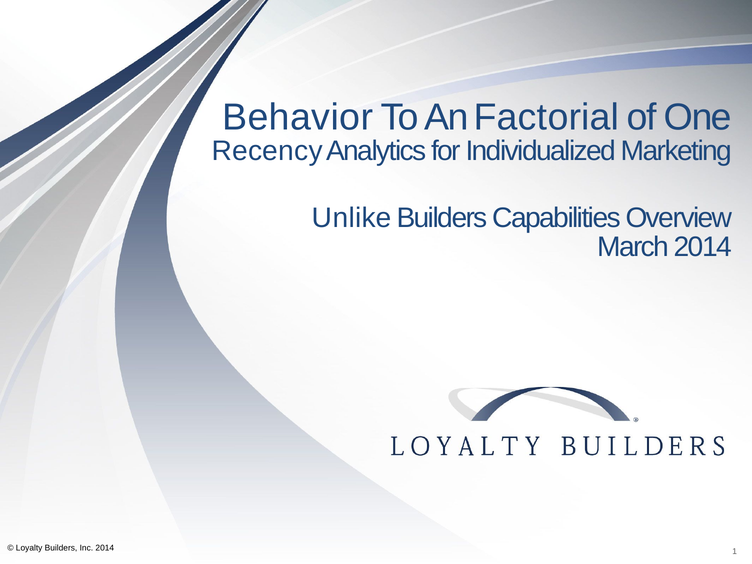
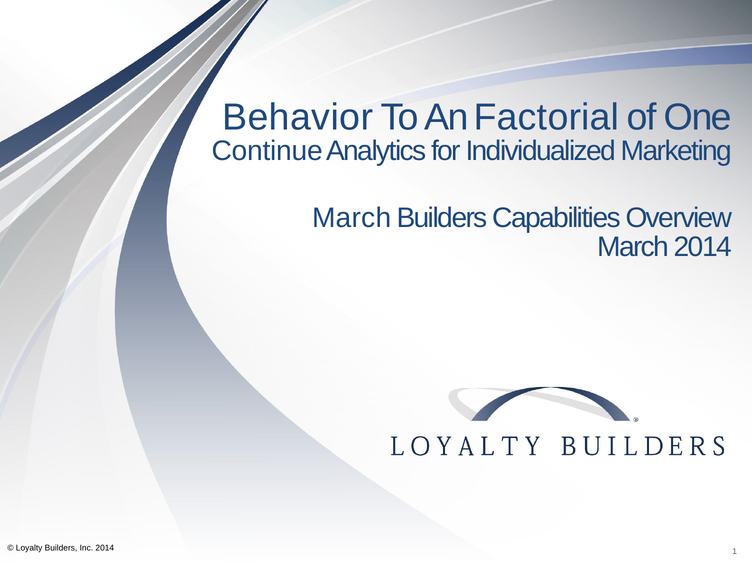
Recency: Recency -> Continue (267, 151)
Unlike: Unlike -> March (352, 218)
